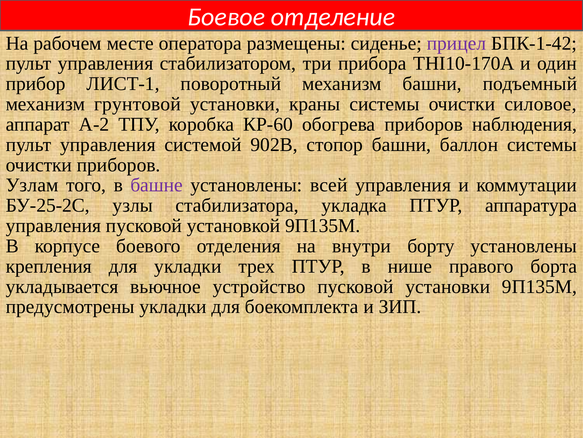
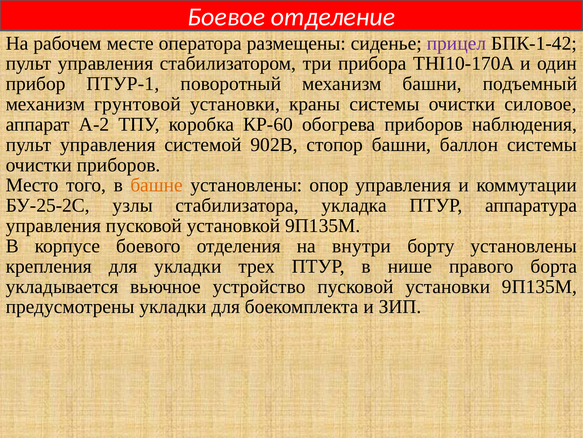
ЛИСТ-1: ЛИСТ-1 -> ПТУР-1 (123, 84)
Узлам: Узлам -> Место (32, 185)
башне colour: purple -> orange (157, 185)
всей: всей -> опор (329, 185)
